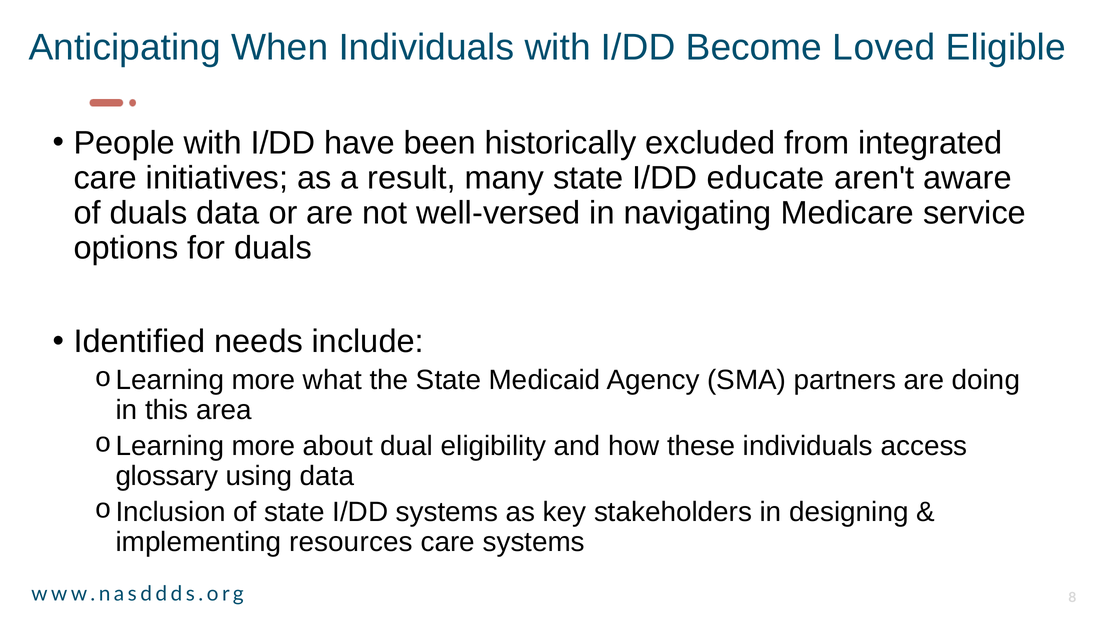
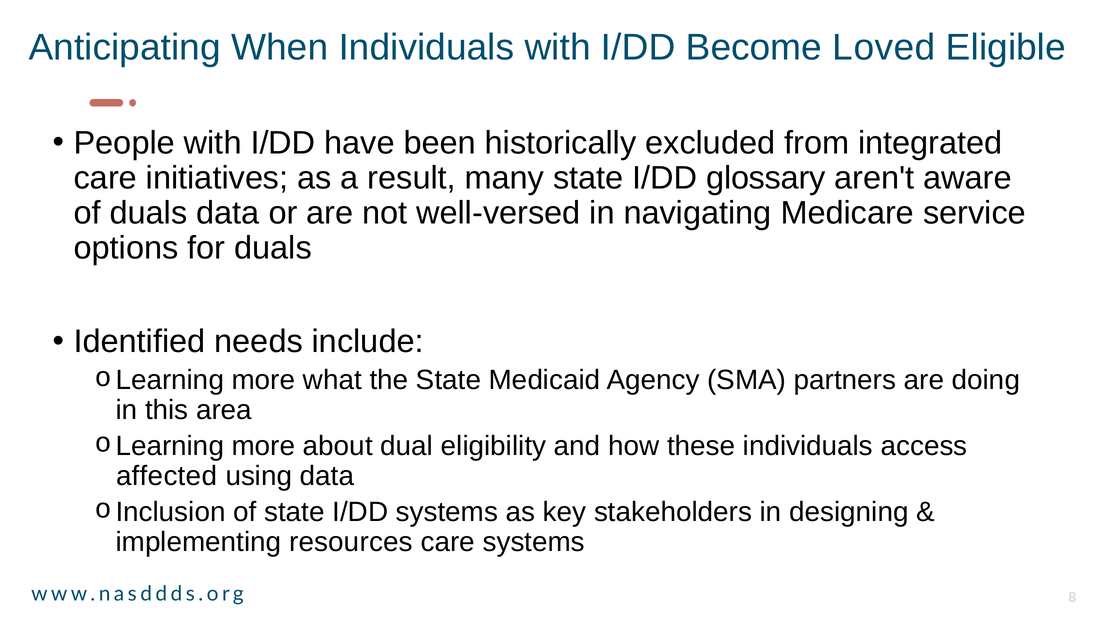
educate: educate -> glossary (766, 178)
glossary: glossary -> affected (167, 476)
